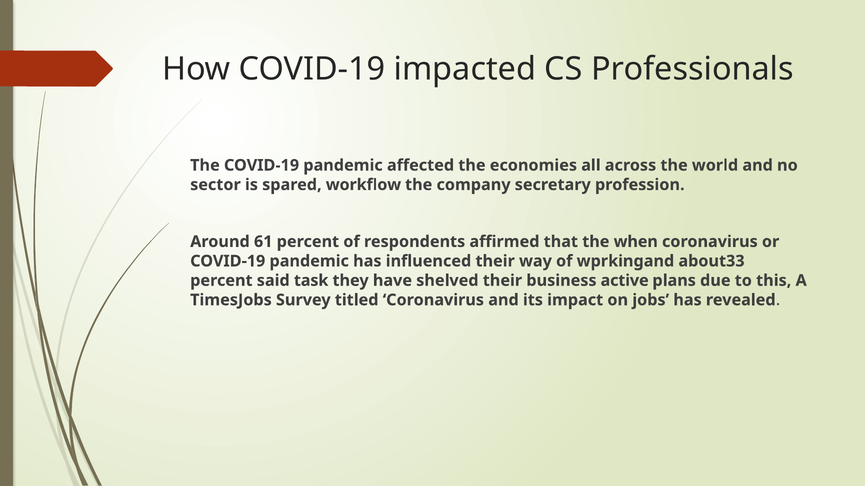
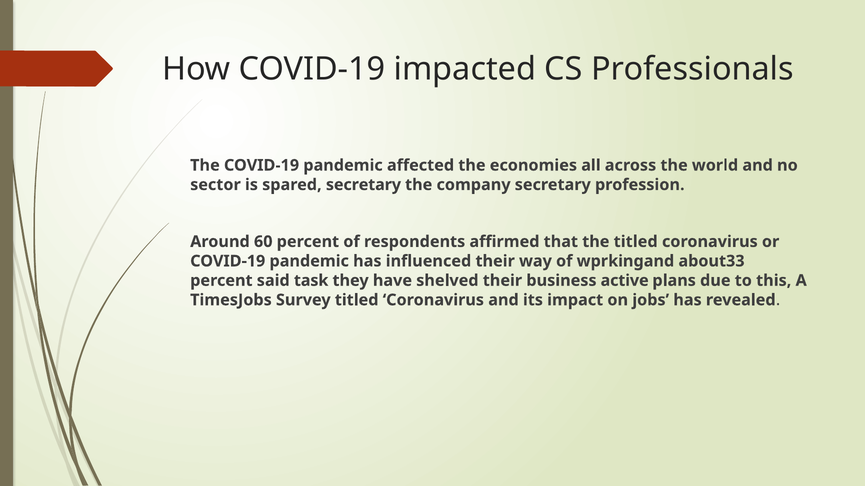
spared workflow: workflow -> secretary (363, 185)
61: 61 -> 60 (263, 242)
the when: when -> titled (636, 242)
